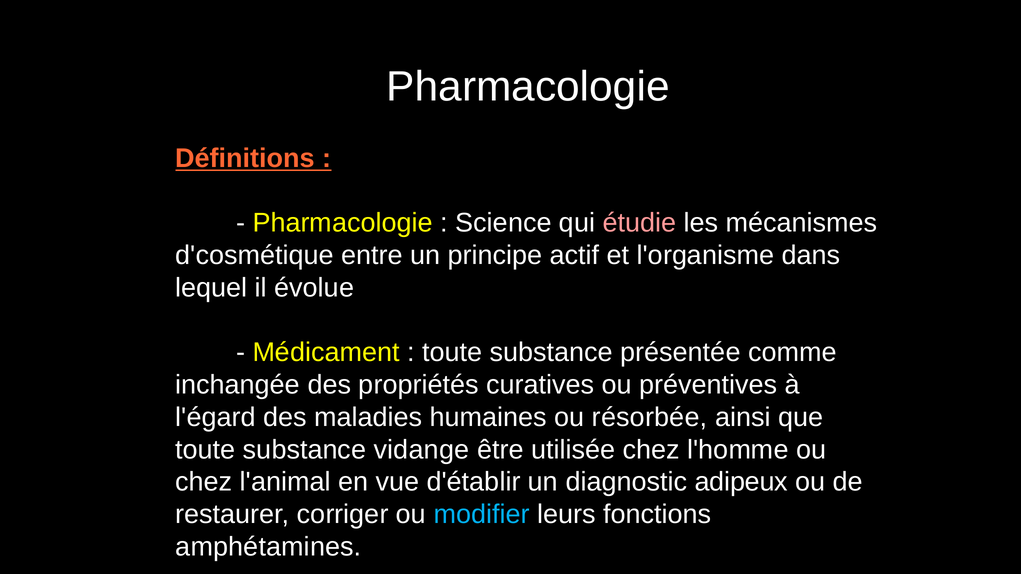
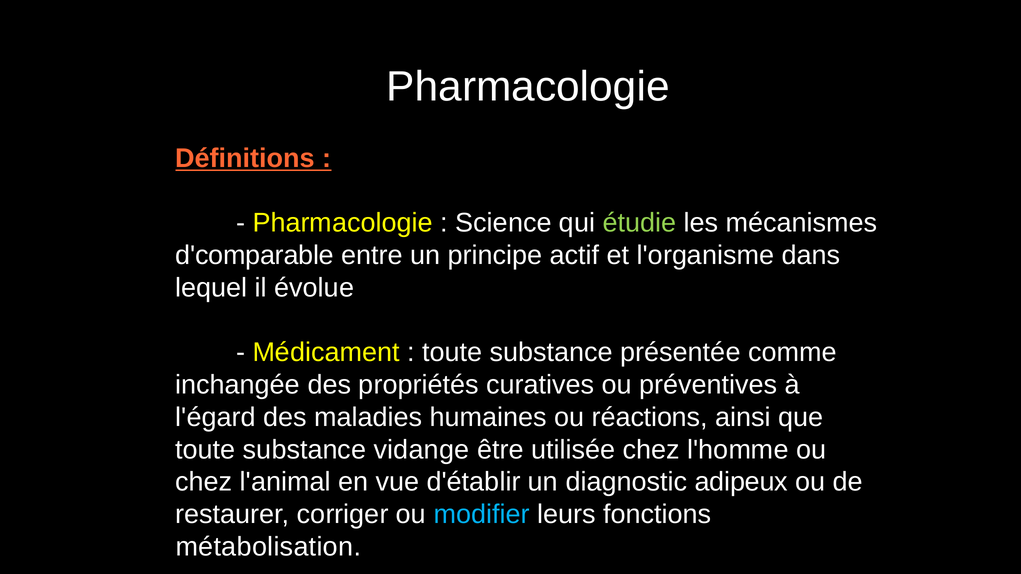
étudie colour: pink -> light green (639, 223)
d'cosmétique: d'cosmétique -> d'comparable (255, 255)
résorbée: résorbée -> réactions (650, 418)
amphétamines: amphétamines -> métabolisation (268, 547)
